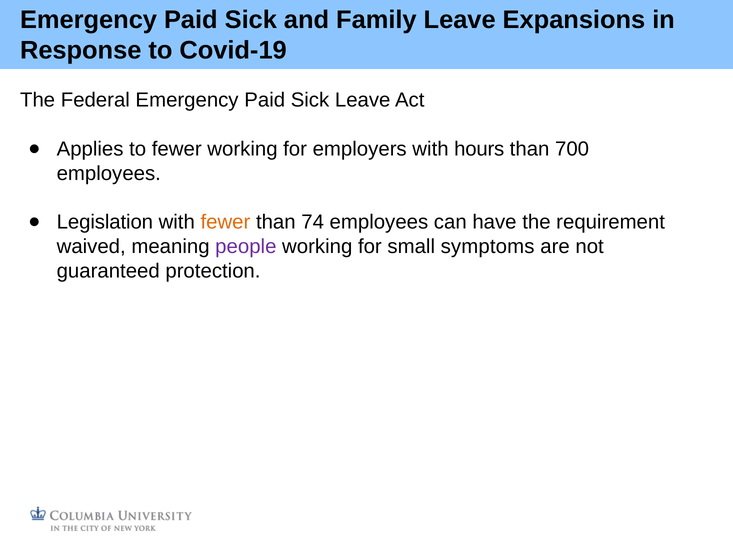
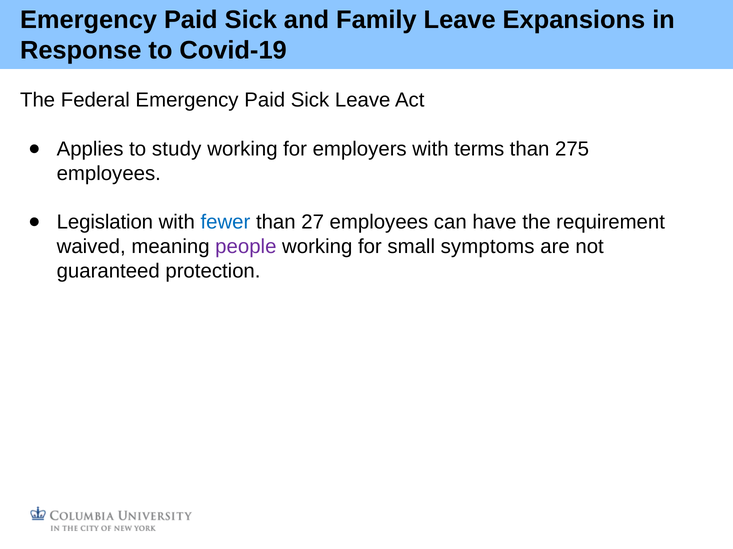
to fewer: fewer -> study (177, 149)
hours: hours -> terms (479, 149)
700: 700 -> 275 (572, 149)
fewer colour: orange -> blue (225, 223)
74: 74 -> 27 (313, 223)
